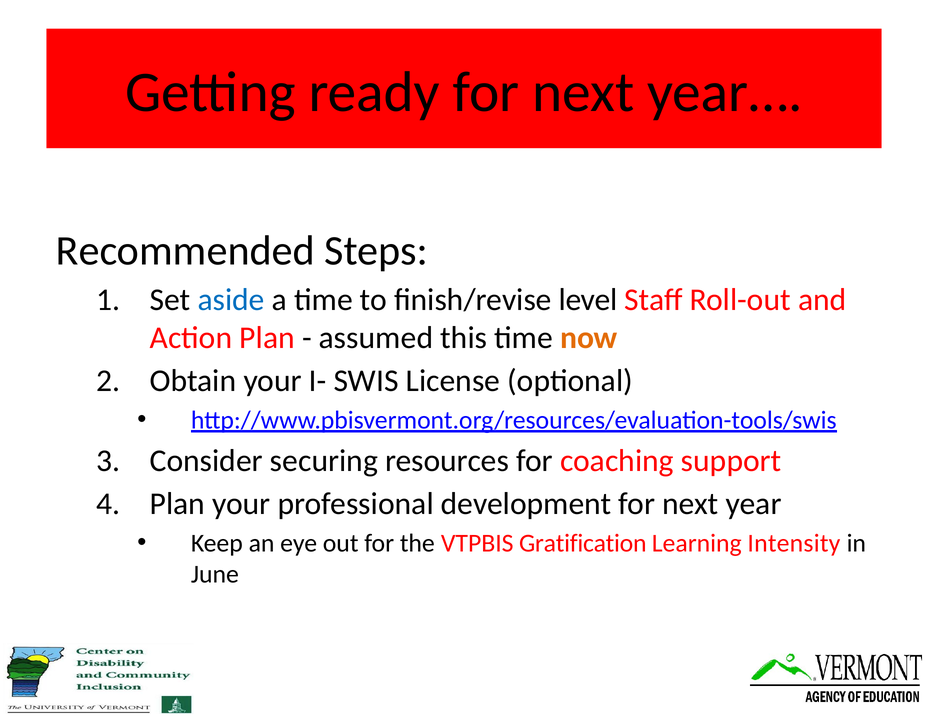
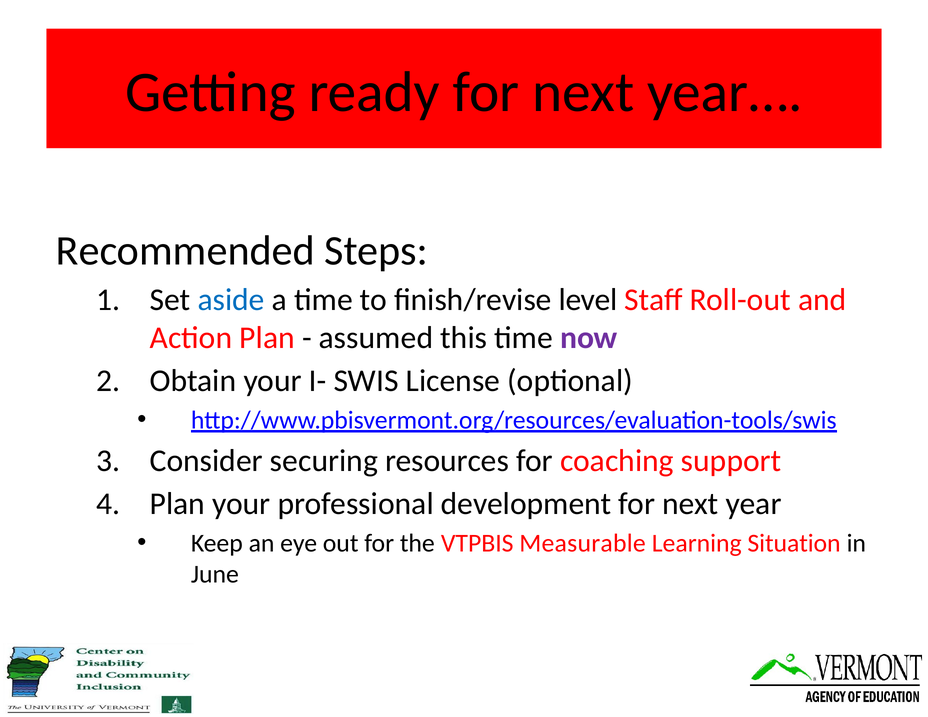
now colour: orange -> purple (589, 338)
Gratification: Gratification -> Measurable (583, 543)
Intensity: Intensity -> Situation (794, 543)
